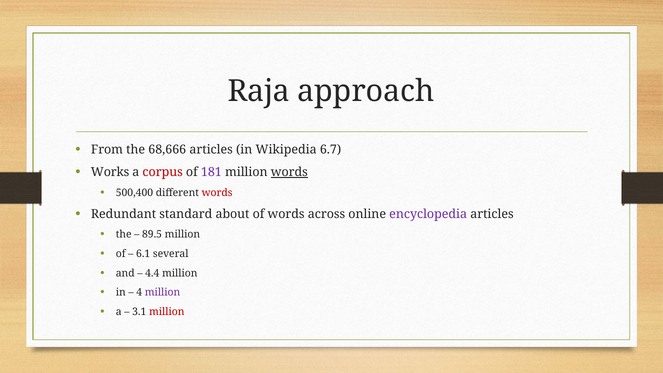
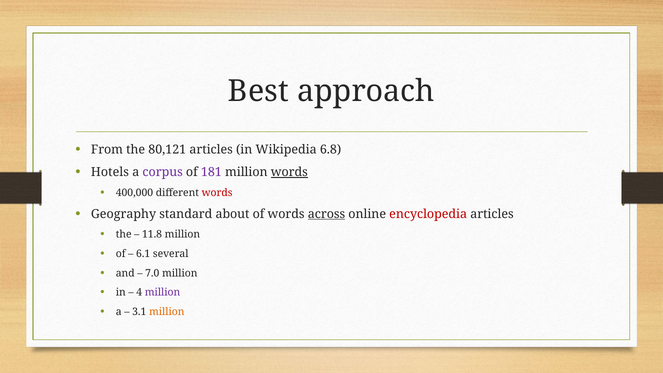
Raja: Raja -> Best (259, 91)
68,666: 68,666 -> 80,121 (167, 150)
6.7: 6.7 -> 6.8 (331, 150)
Works: Works -> Hotels (110, 172)
corpus colour: red -> purple (163, 172)
500,400: 500,400 -> 400,000 (134, 193)
Redundant: Redundant -> Geography (124, 214)
across underline: none -> present (327, 214)
encyclopedia colour: purple -> red (428, 214)
89.5: 89.5 -> 11.8 (152, 234)
4.4: 4.4 -> 7.0 (152, 273)
million colour: red -> orange (167, 312)
